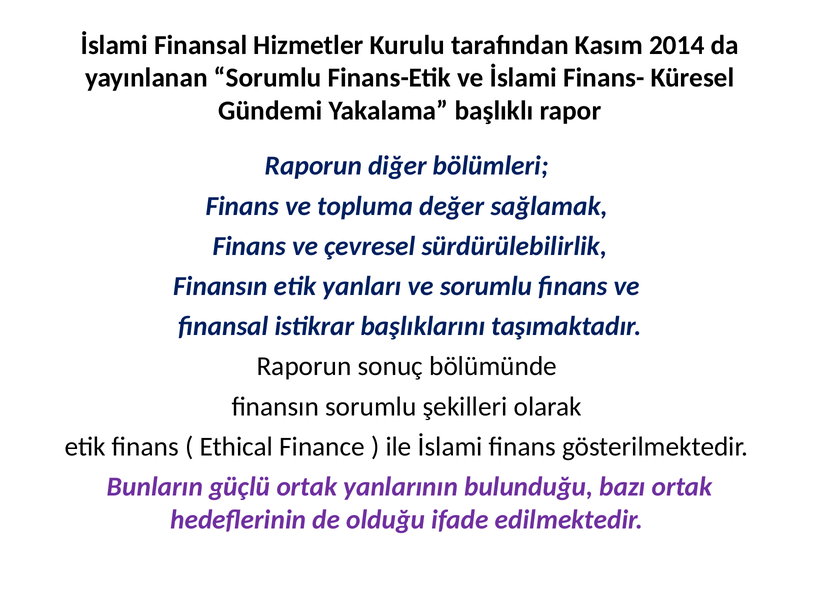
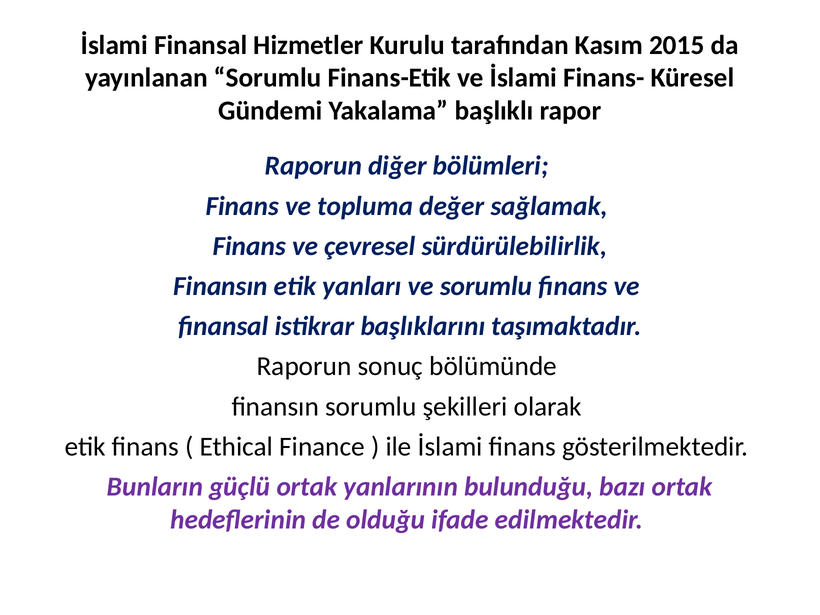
2014: 2014 -> 2015 (677, 45)
